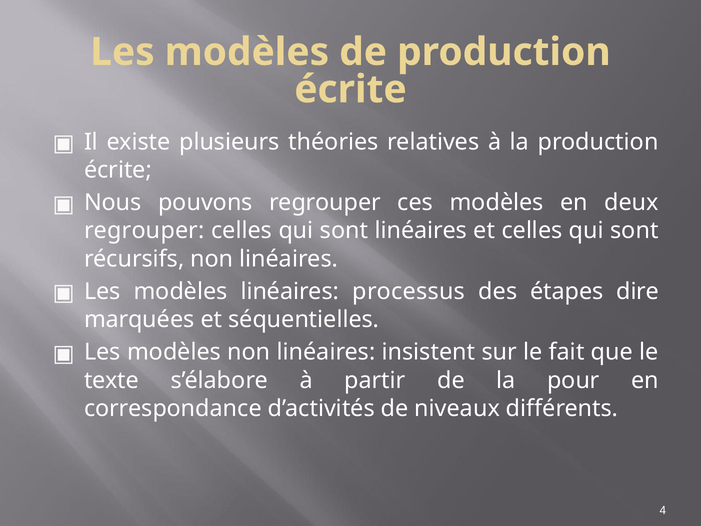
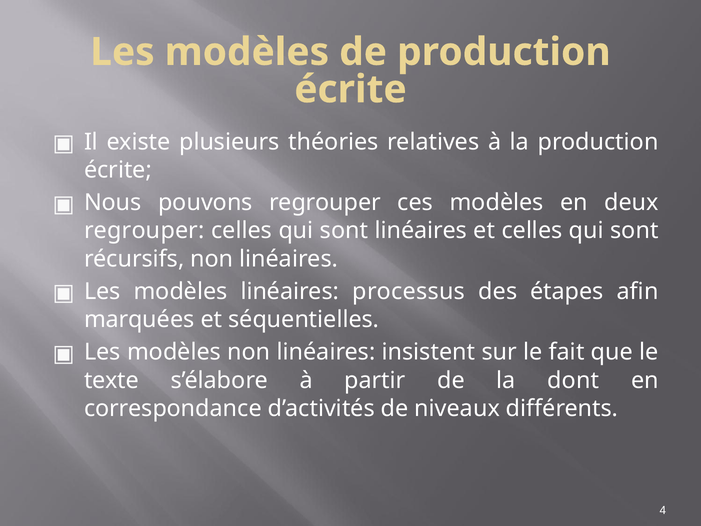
dire: dire -> afin (638, 291)
pour: pour -> dont (573, 380)
